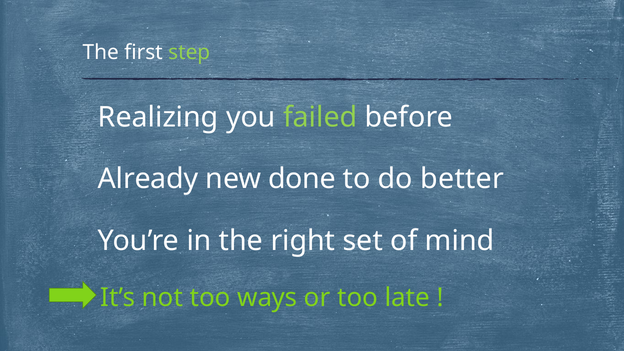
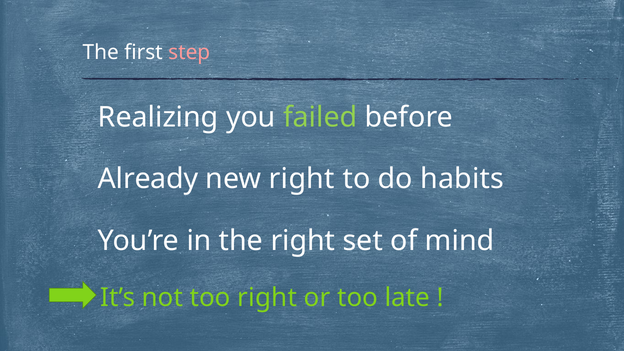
step colour: light green -> pink (189, 53)
new done: done -> right (302, 179)
better: better -> habits (462, 179)
too ways: ways -> right (267, 298)
